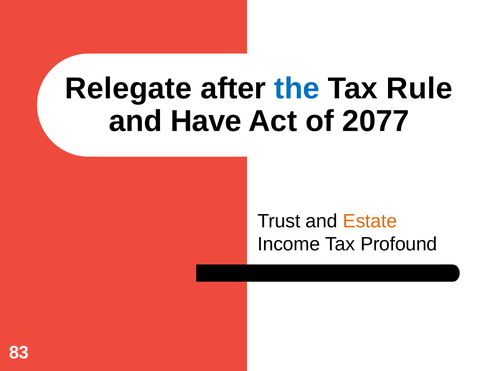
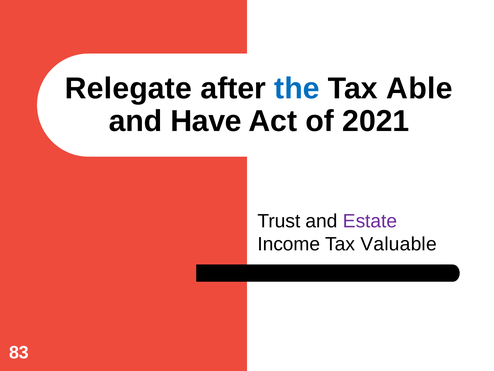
Rule: Rule -> Able (419, 88)
2077: 2077 -> 2021 (376, 121)
Estate colour: orange -> purple (370, 221)
Profound: Profound -> Valuable (399, 244)
